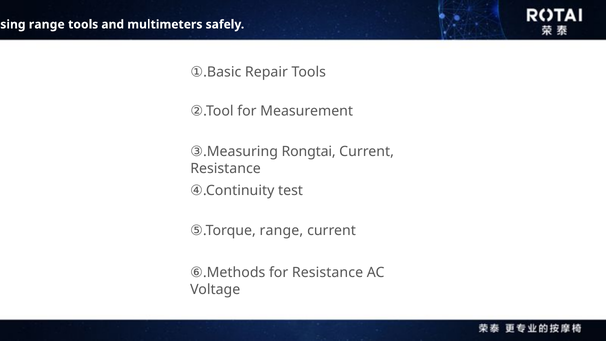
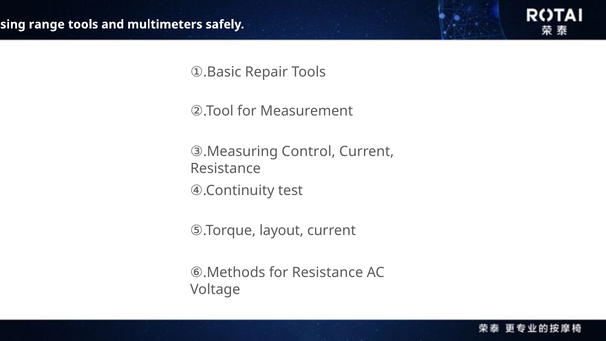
Rongtai: Rongtai -> Control (309, 151)
range: range -> layout (282, 231)
